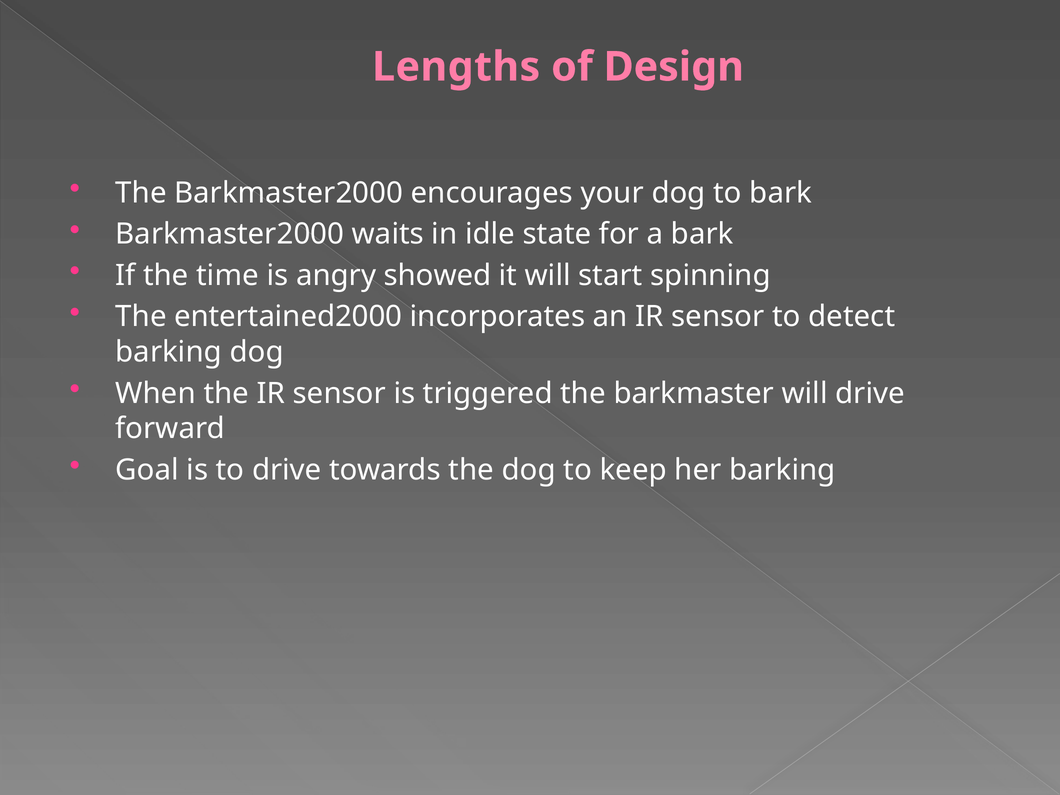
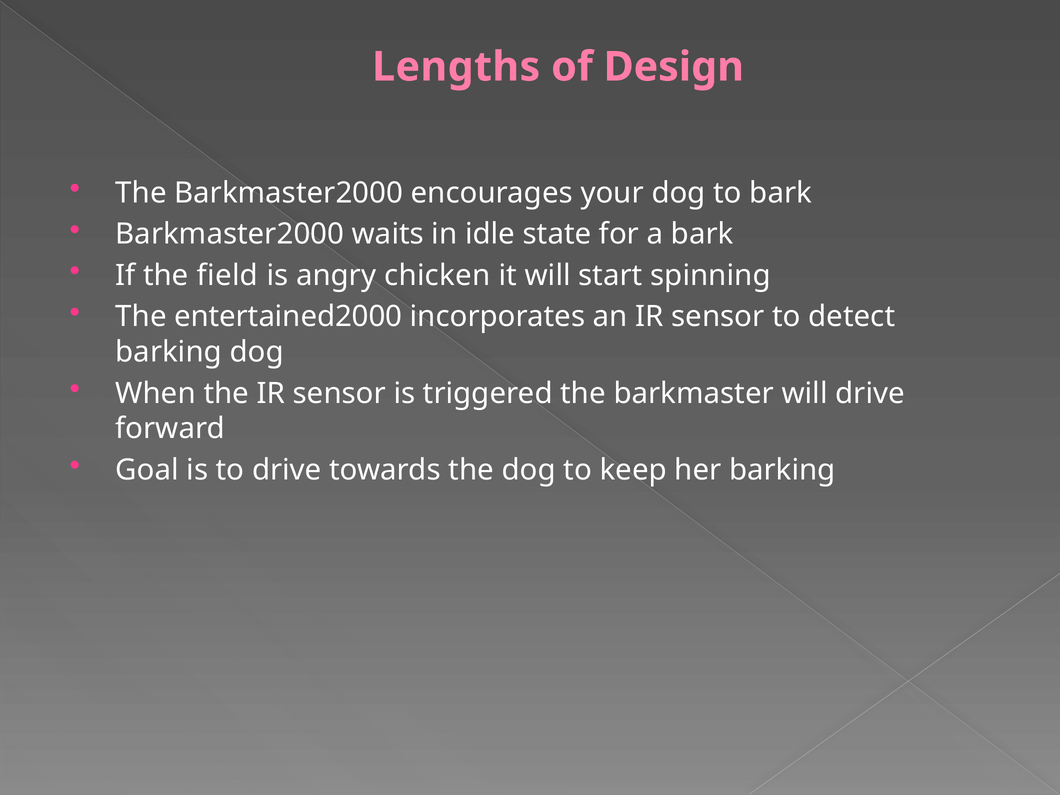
time: time -> field (227, 275)
showed: showed -> chicken (437, 275)
